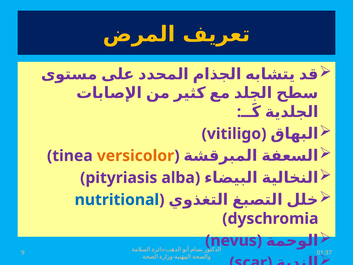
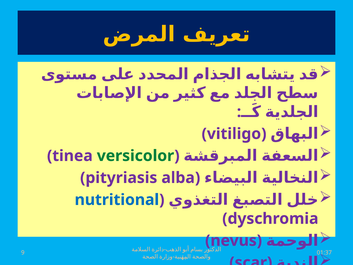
versicolor colour: orange -> green (135, 156)
